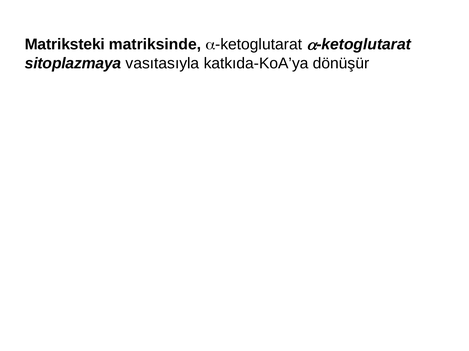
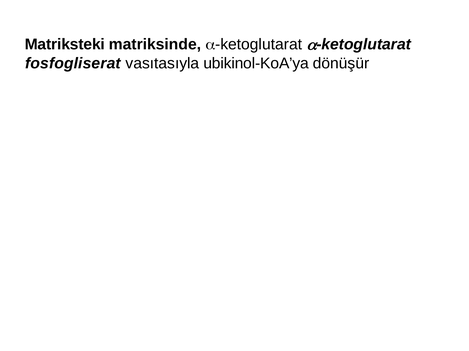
sitoplazmaya: sitoplazmaya -> fosfogliserat (73, 63)
katkıda-KoA’ya: katkıda-KoA’ya -> ubikinol-KoA’ya (256, 63)
